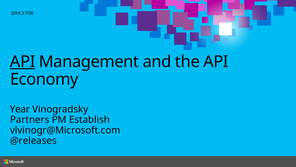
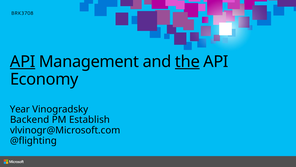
the underline: none -> present (187, 61)
Partners: Partners -> Backend (30, 119)
@releases: @releases -> @flighting (33, 140)
